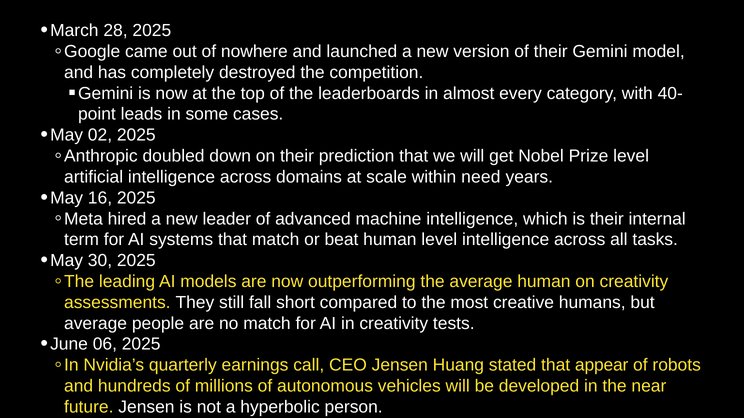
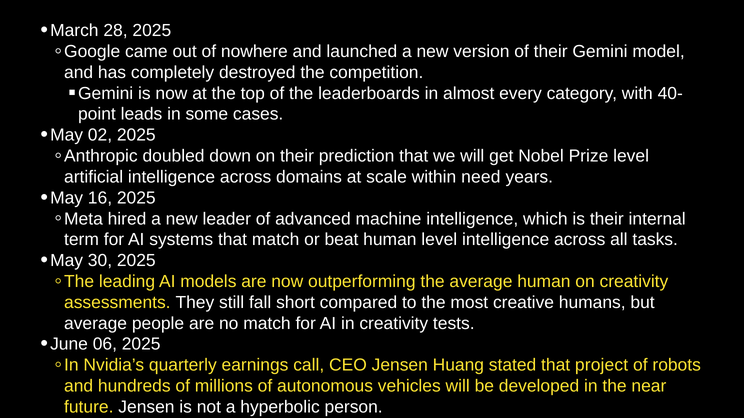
appear: appear -> project (602, 366)
